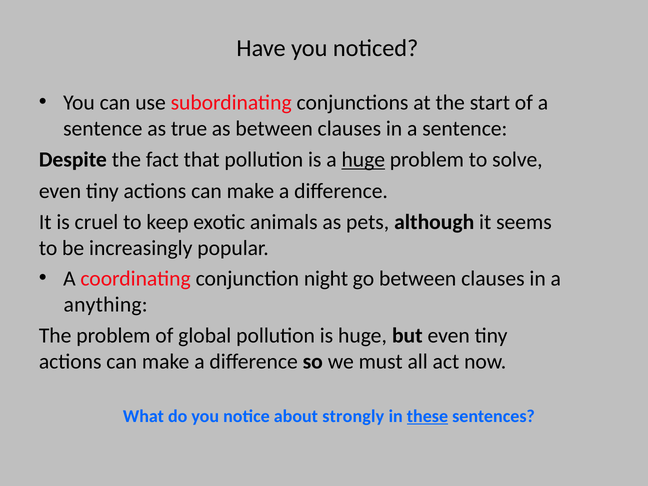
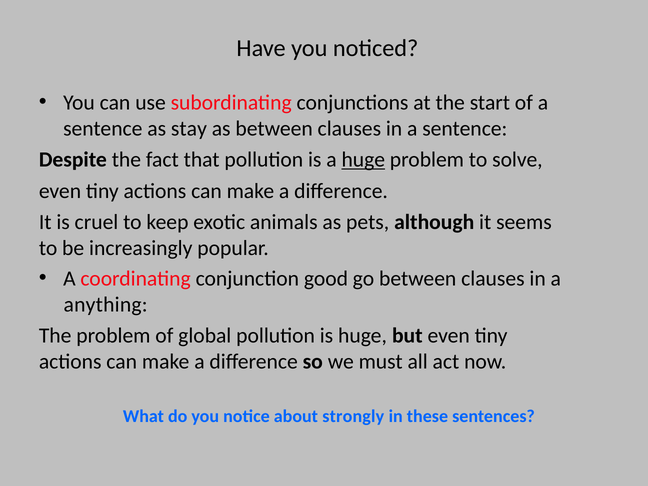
true: true -> stay (189, 128)
night: night -> good (326, 278)
these underline: present -> none (427, 416)
